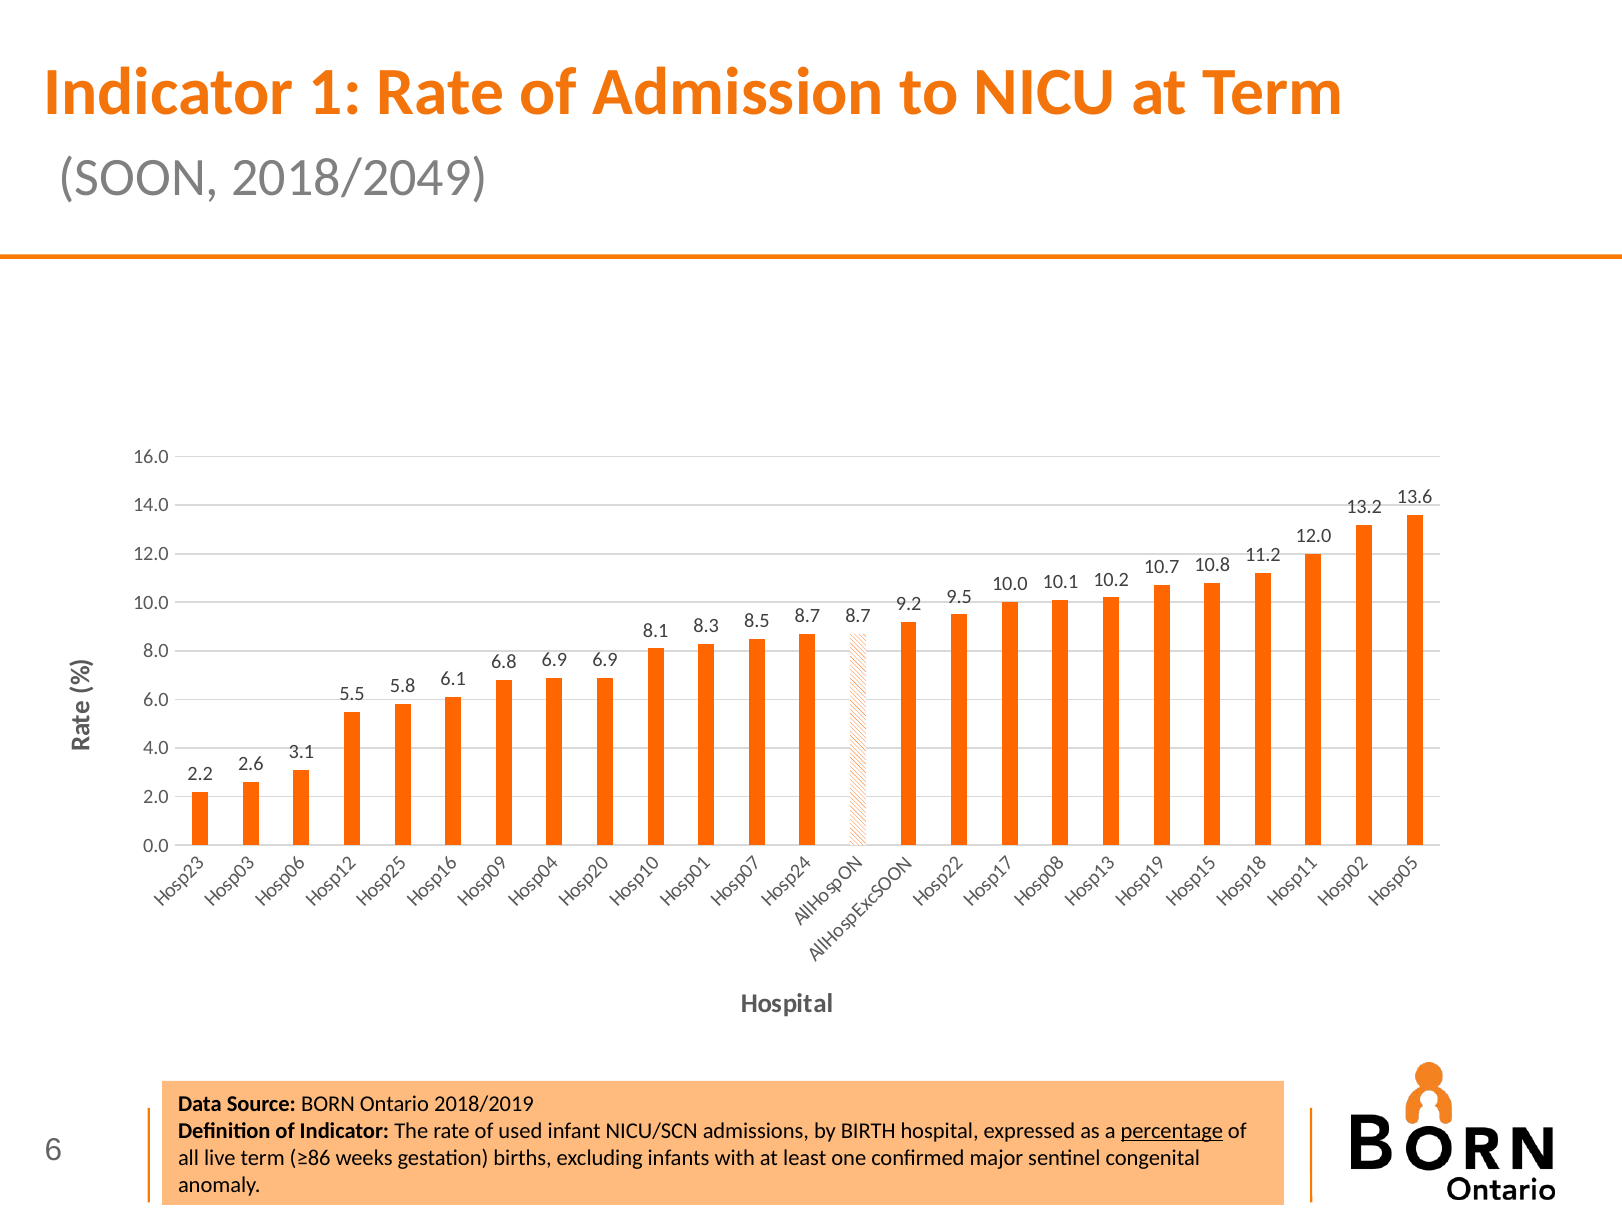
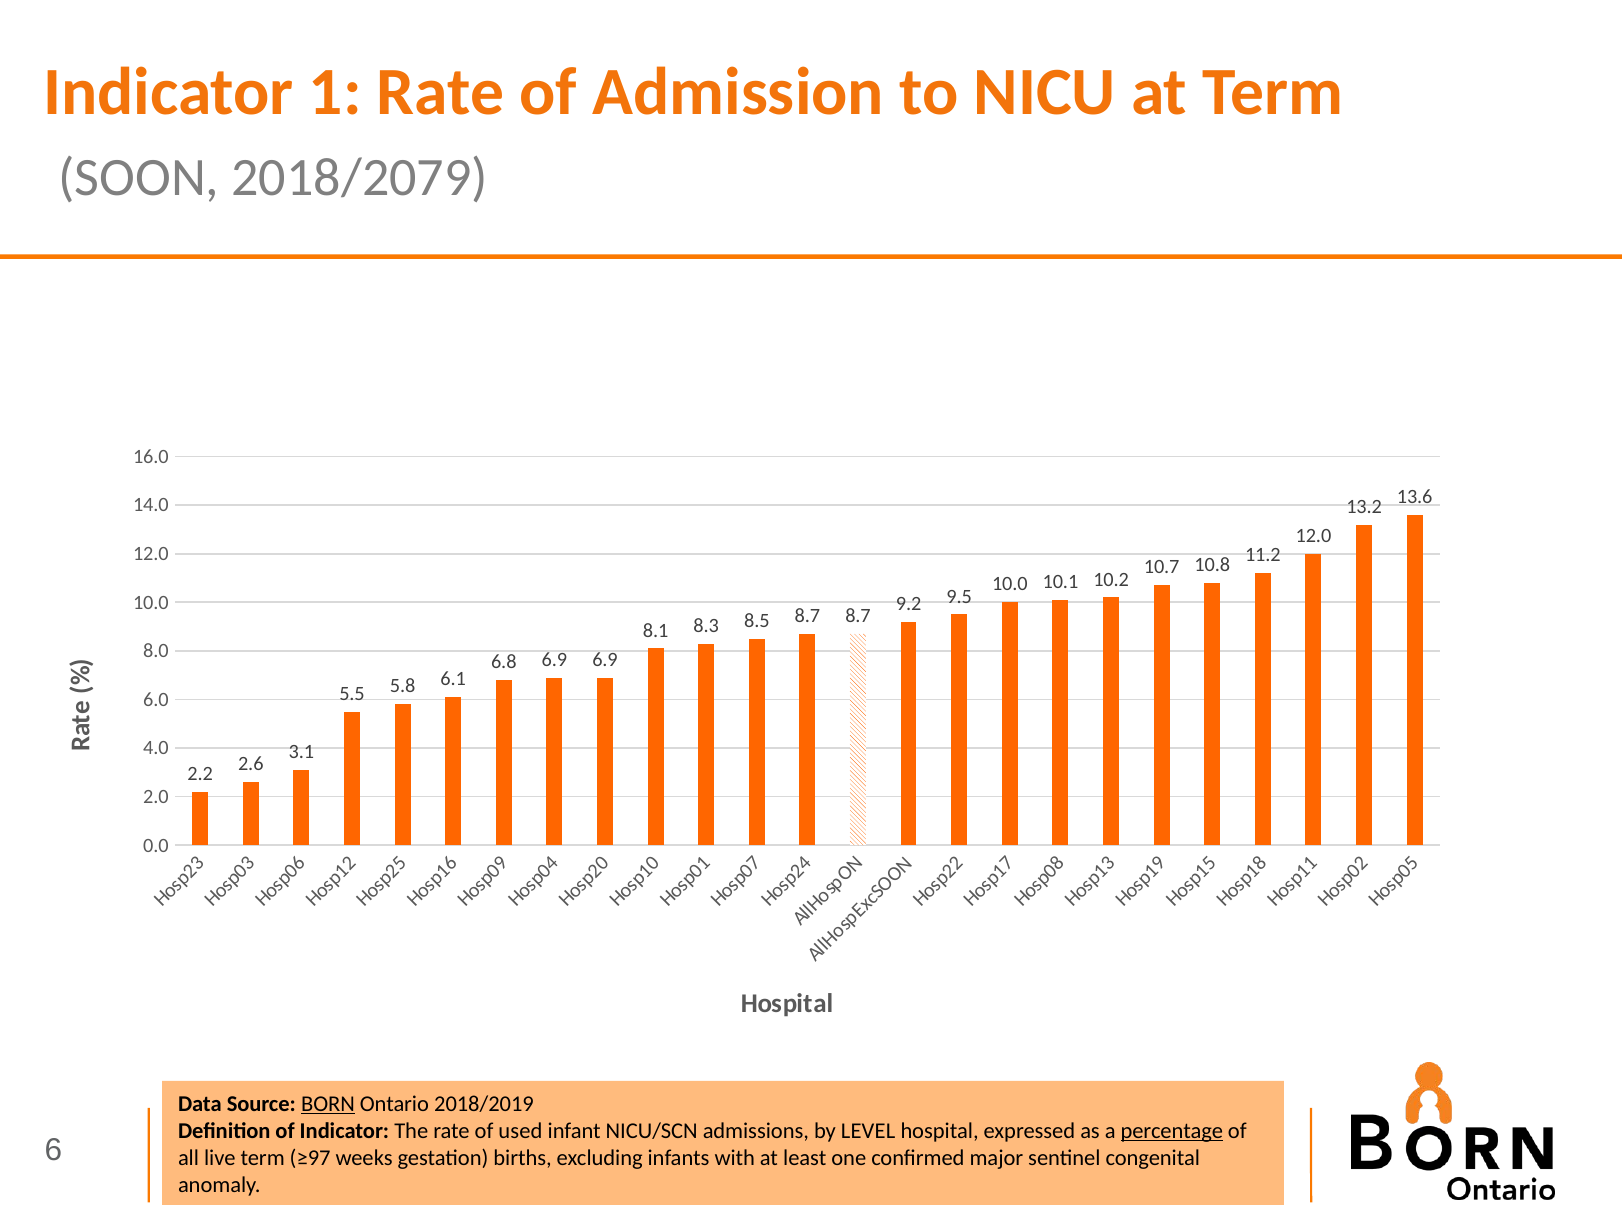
2018/2049: 2018/2049 -> 2018/2079 (360, 178)
BORN underline: none -> present (328, 1104)
BIRTH: BIRTH -> LEVEL (868, 1131)
≥86: ≥86 -> ≥97 (310, 1158)
